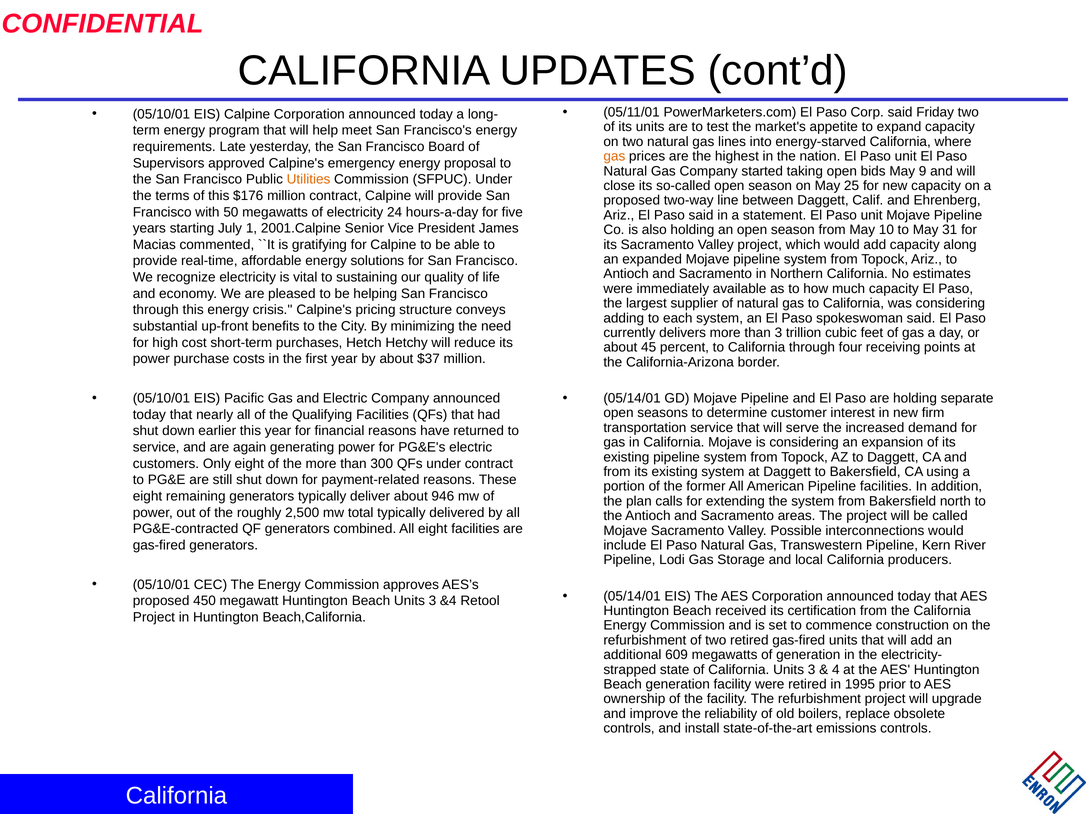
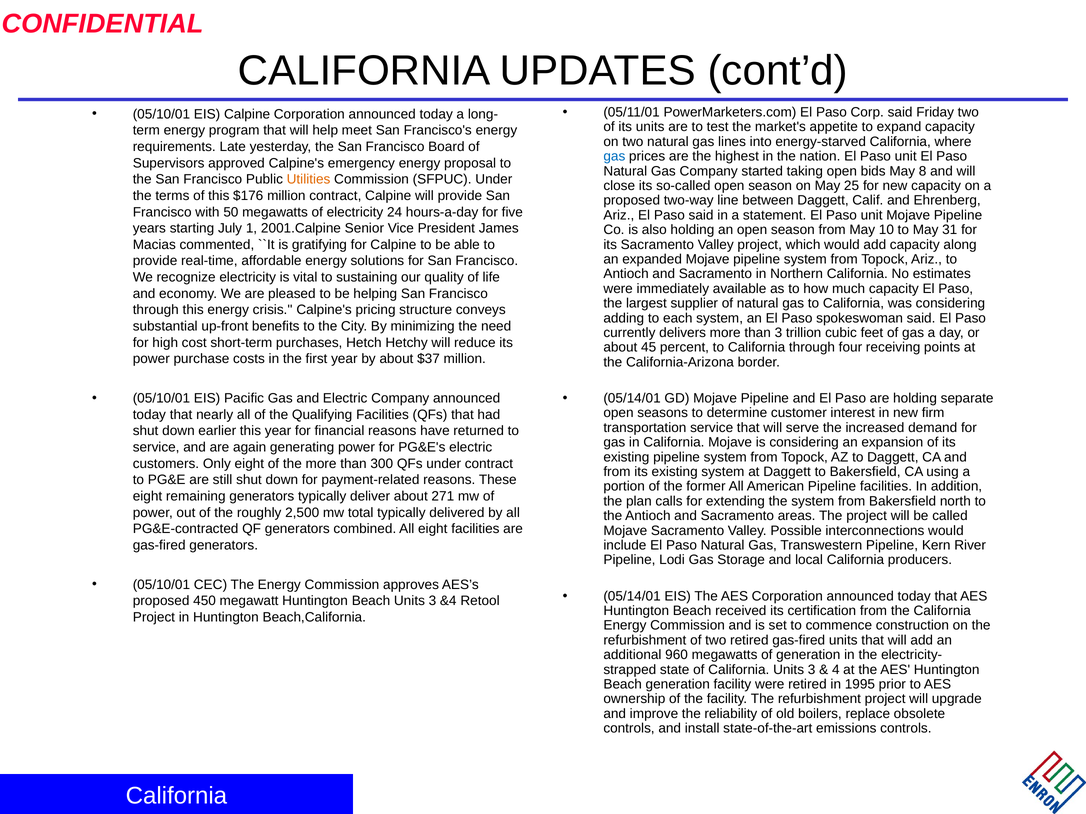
gas colour: orange -> blue (614, 156)
9: 9 -> 8 (923, 171)
946: 946 -> 271 (443, 497)
609: 609 -> 960 (677, 655)
